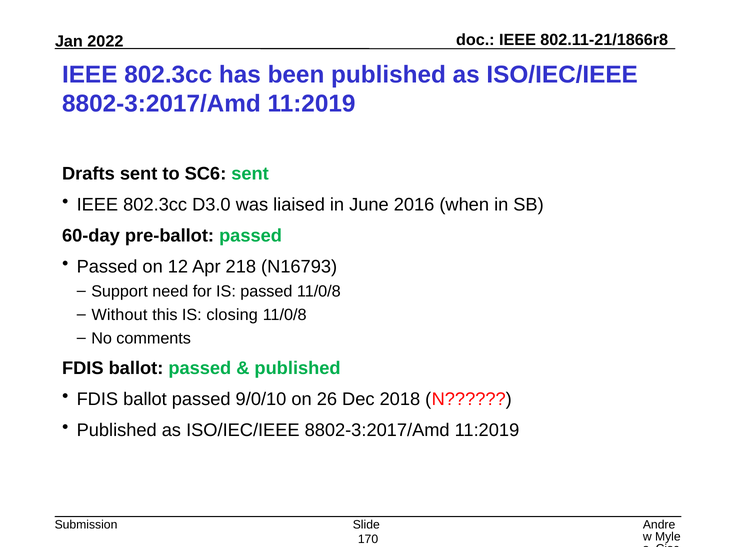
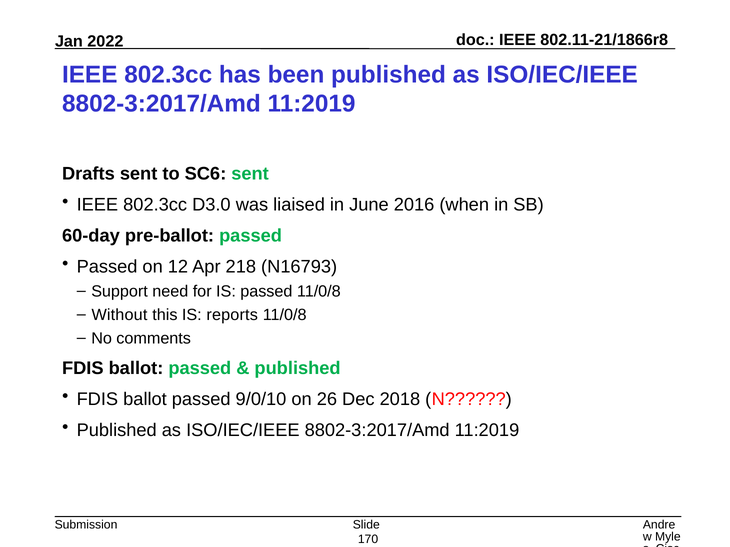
closing: closing -> reports (232, 315)
